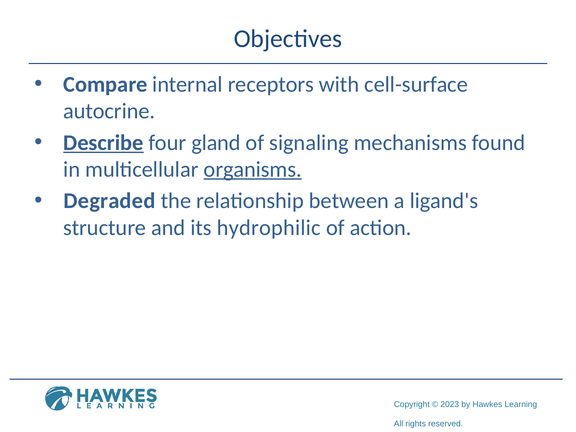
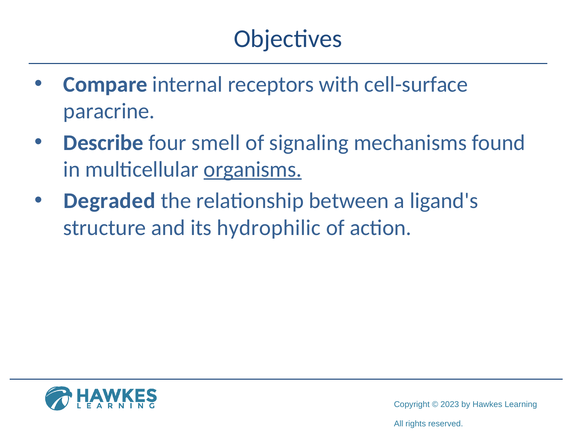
autocrine: autocrine -> paracrine (109, 111)
Describe underline: present -> none (103, 143)
gland: gland -> smell (216, 143)
